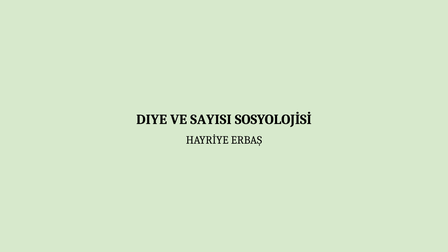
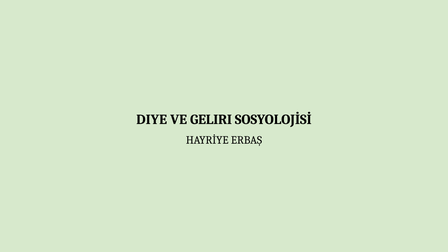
SAYISI: SAYISI -> GELIRI (211, 120)
